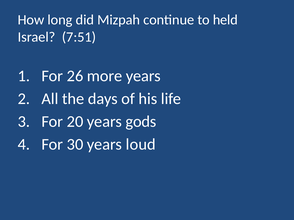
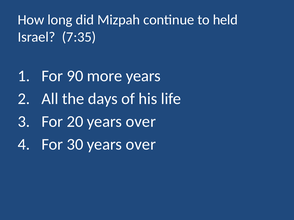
7:51: 7:51 -> 7:35 (79, 37)
26: 26 -> 90 (75, 76)
20 years gods: gods -> over (141, 122)
30 years loud: loud -> over (141, 145)
